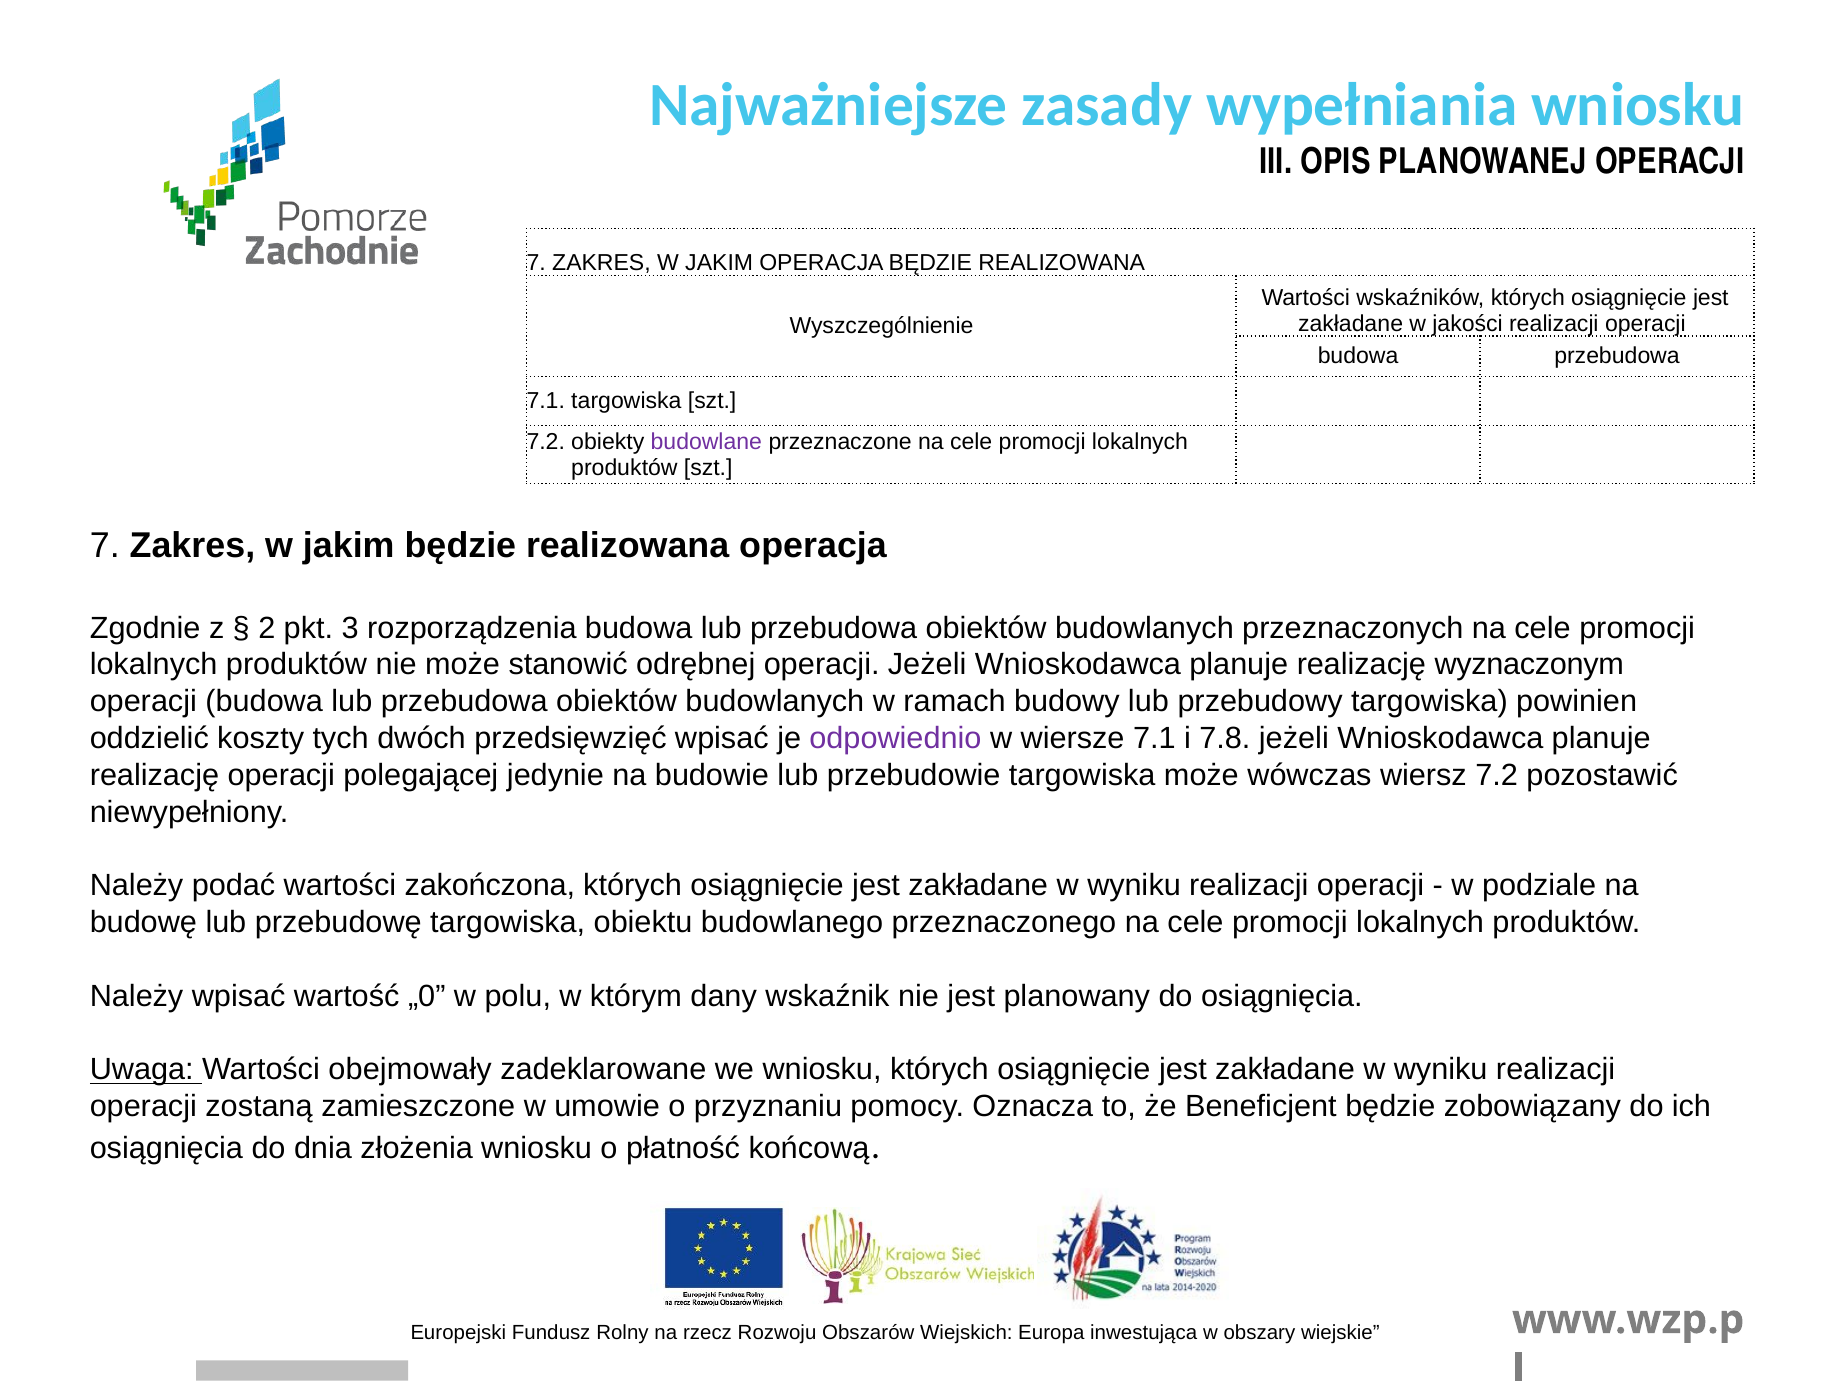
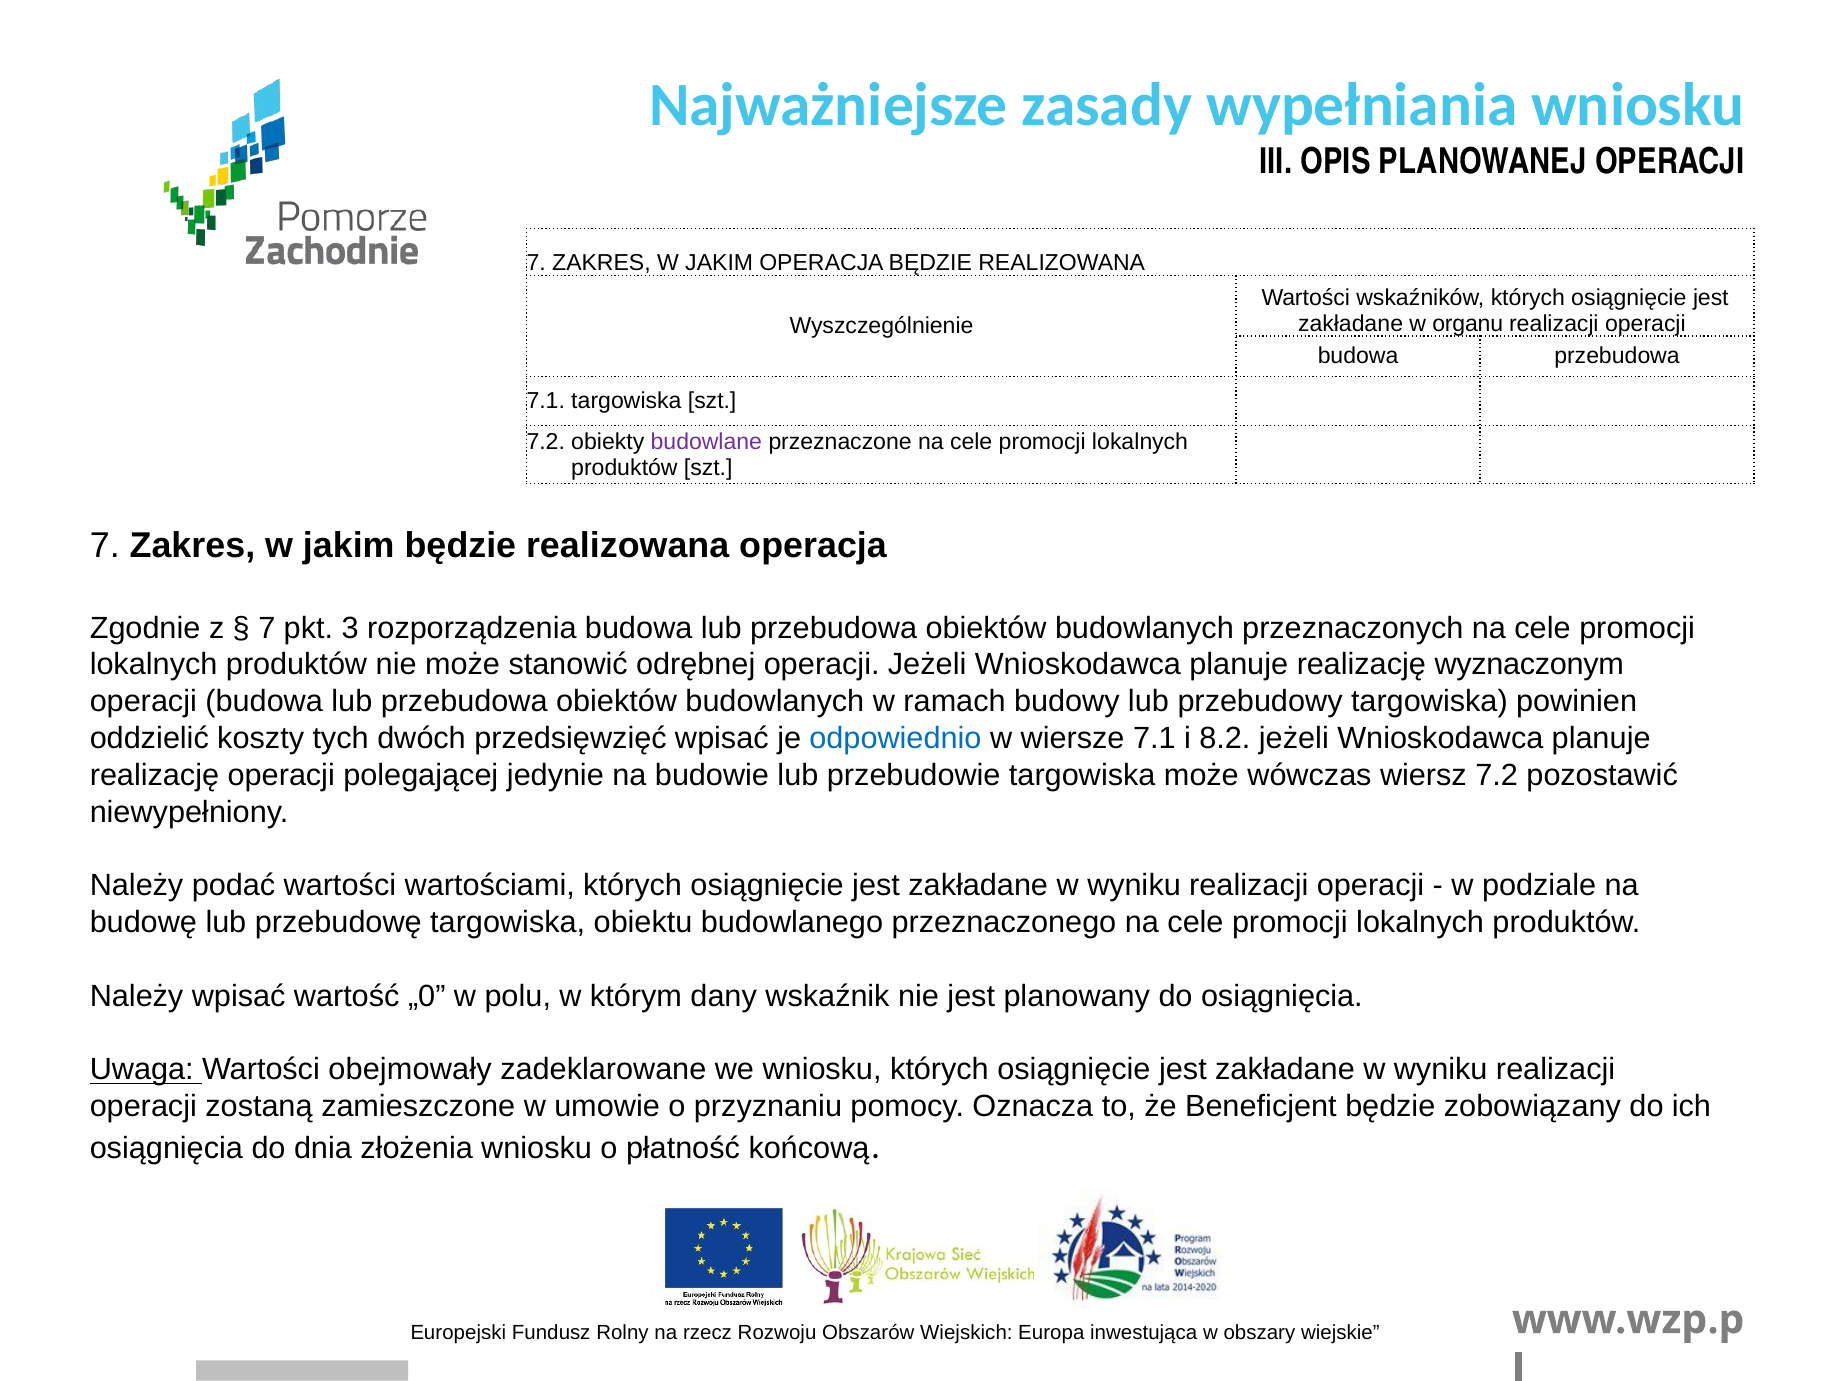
jakości: jakości -> organu (1468, 323)
2: 2 -> 7 (267, 628)
odpowiednio colour: purple -> blue (895, 738)
7.8: 7.8 -> 8.2 (1225, 738)
zakończona: zakończona -> wartościami (490, 886)
